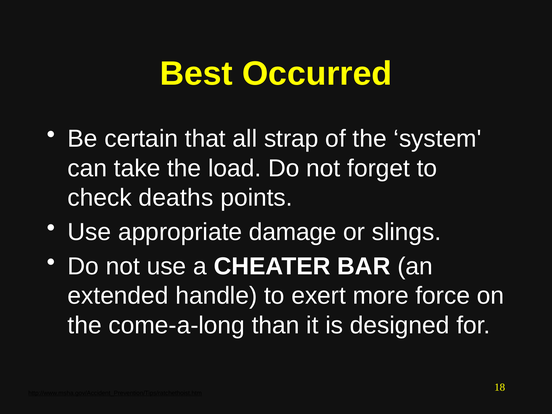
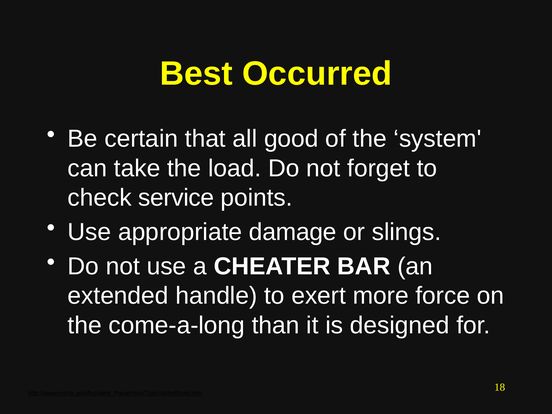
strap: strap -> good (291, 139)
deaths: deaths -> service (176, 198)
